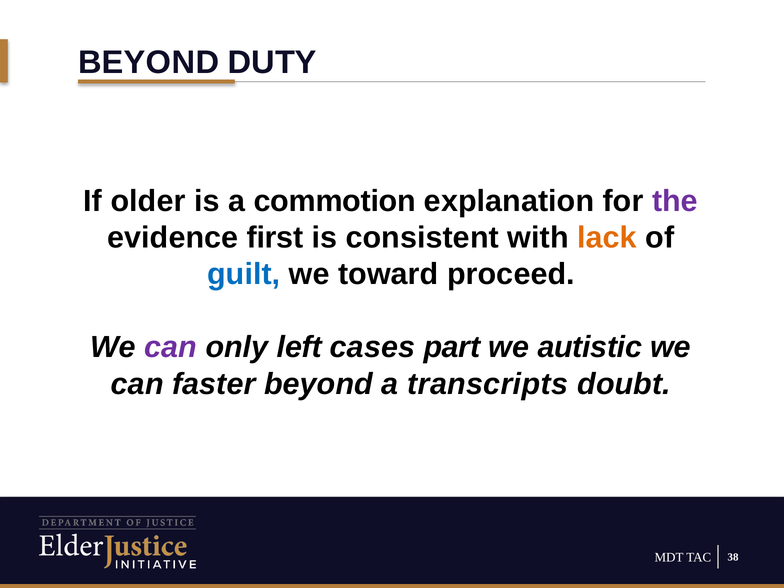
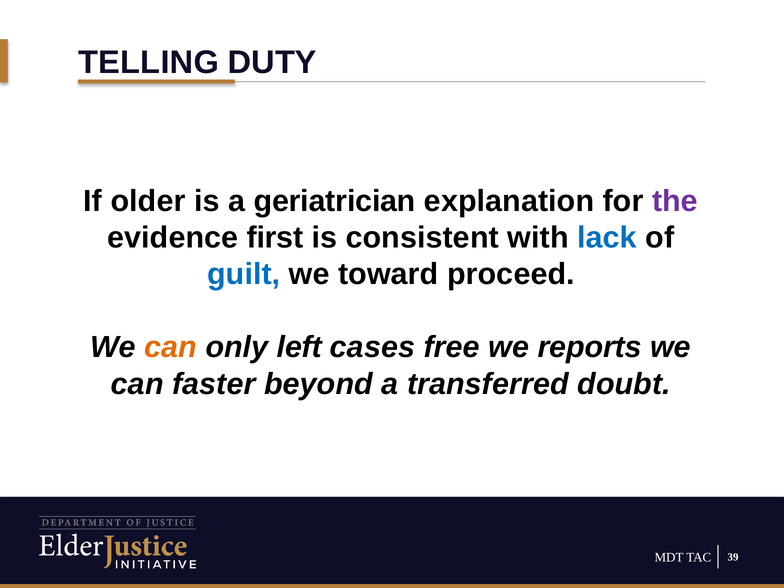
BEYOND: BEYOND -> TELLING (149, 62)
commotion: commotion -> geriatrician (335, 201)
lack colour: orange -> blue (607, 238)
can colour: purple -> orange (171, 347)
part: part -> free (452, 347)
autistic: autistic -> reports (590, 347)
transcripts: transcripts -> transferred (488, 384)
38: 38 -> 39 (733, 557)
